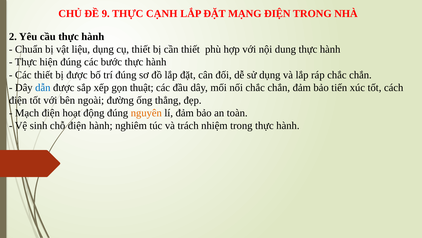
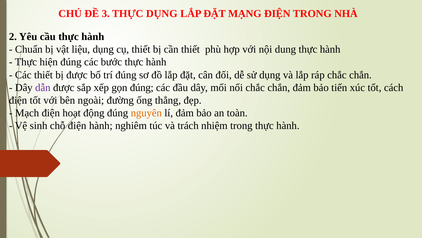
9: 9 -> 3 (106, 14)
THỰC CẠNH: CẠNH -> DỤNG (162, 14)
dẫn colour: blue -> purple (43, 87)
gọn thuật: thuật -> đúng (142, 87)
